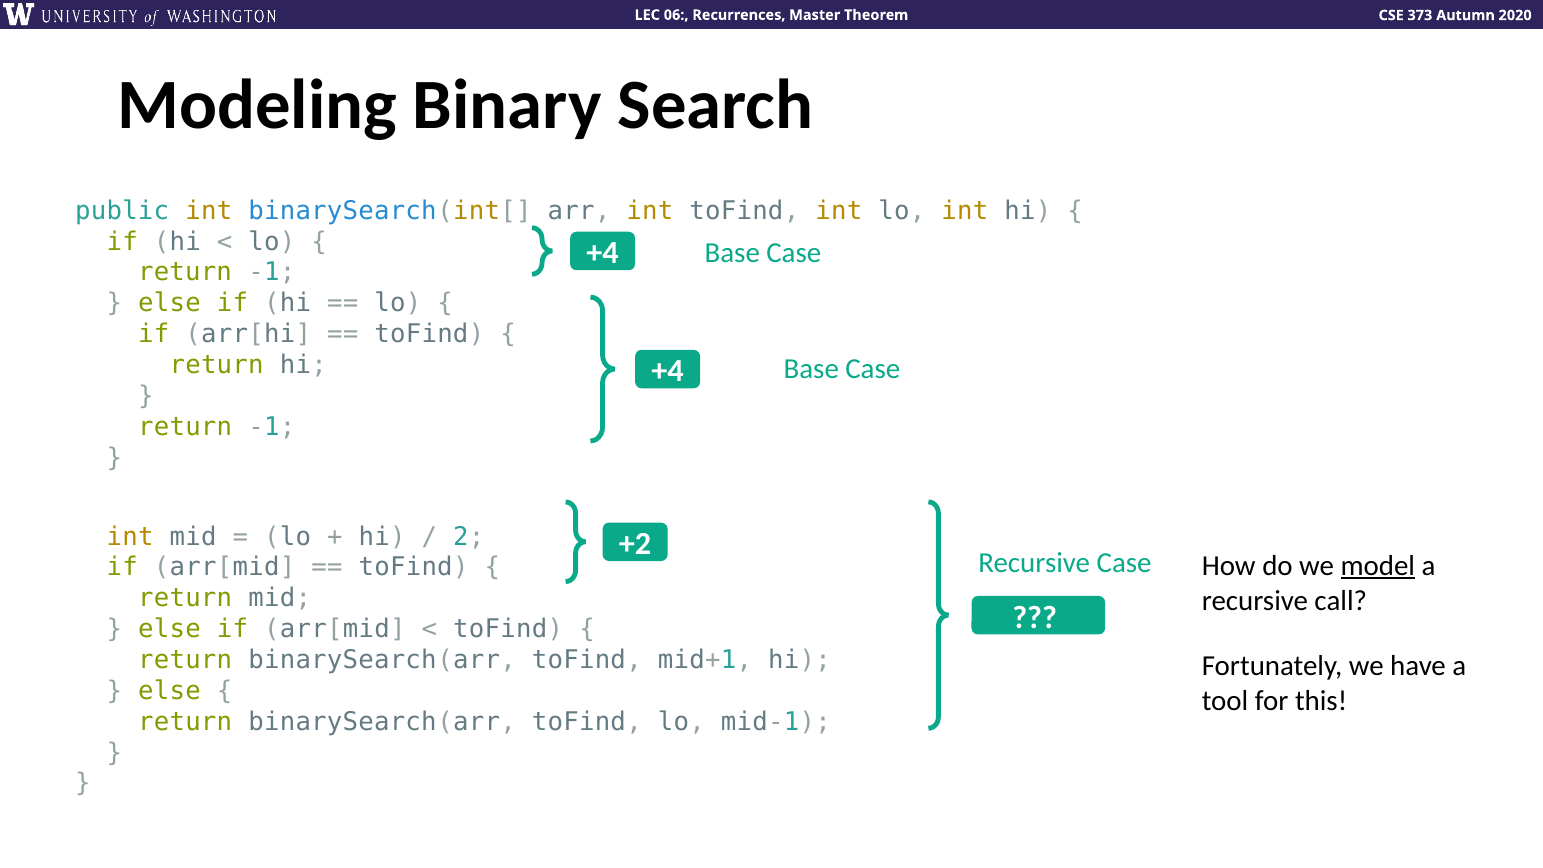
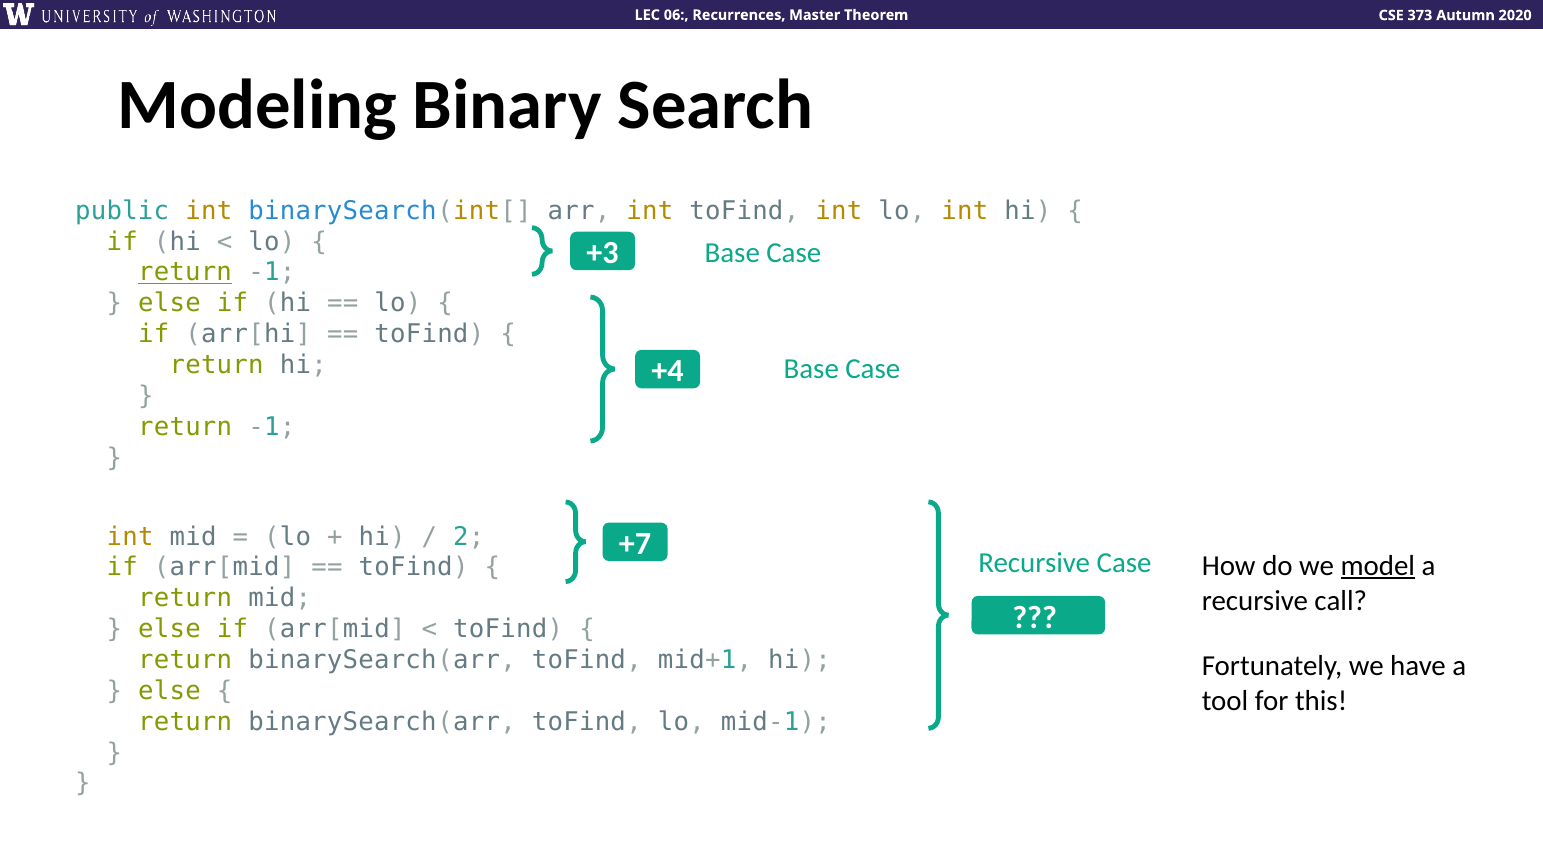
+4: +4 -> +3 (603, 253)
return underline: none -> present (185, 272)
+2: +2 -> +7 (635, 544)
